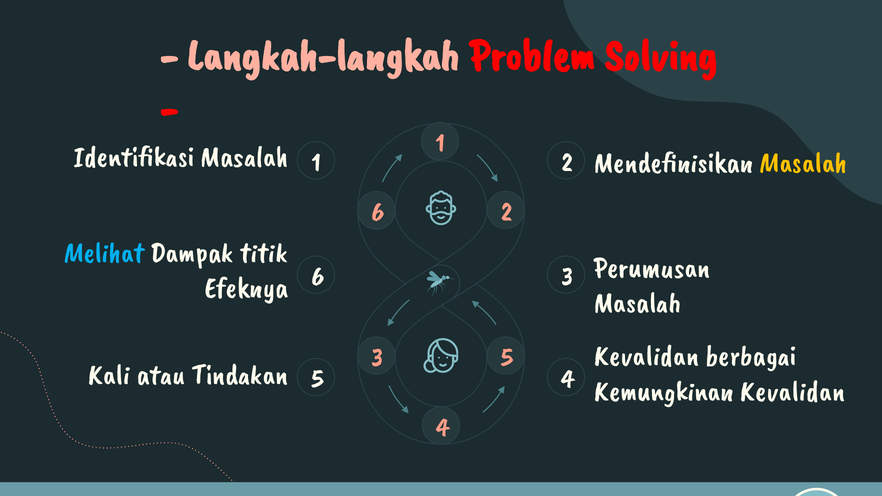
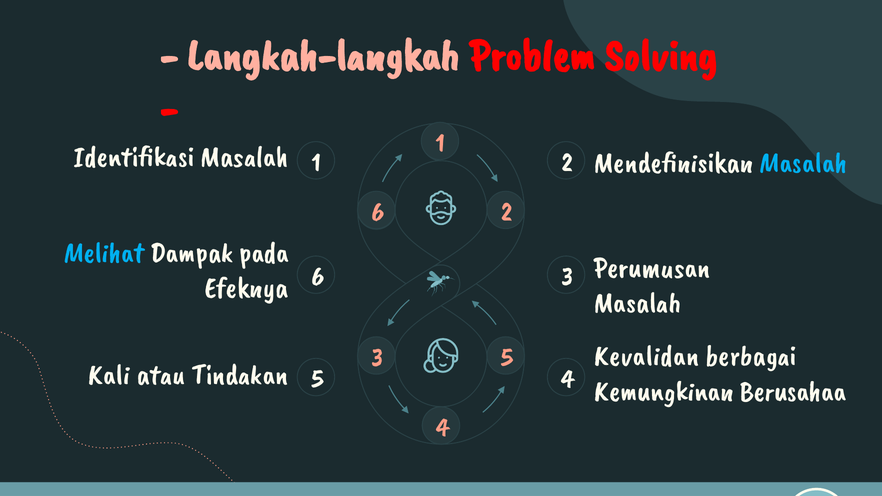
Masalah colour: yellow -> light blue (804, 163)
titik: titik -> pada (264, 253)
Kemungkinan Kevalidan: Kevalidan -> Berusahaa (793, 391)
